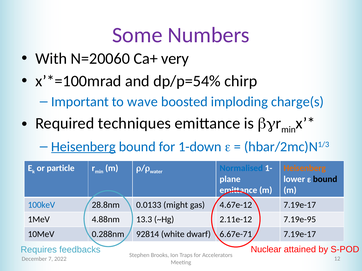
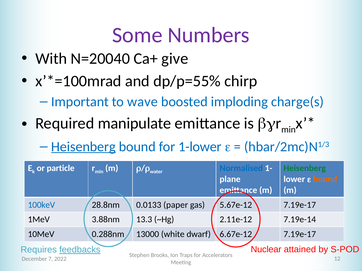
N=20060: N=20060 -> N=20040 (100, 59)
very: very -> give (175, 59)
dp/p=54%: dp/p=54% -> dp/p=55% (187, 81)
techniques: techniques -> manipulate (135, 123)
1-down: 1-down -> 1-lower (200, 147)
Heisenberg colour: orange -> green (305, 168)
bound colour: black -> orange (325, 179)
might: might -> paper (176, 205)
4.67e-12: 4.67e-12 -> 5.67e-12 (236, 205)
4.88nm: 4.88nm -> 3.88nm (106, 220)
7.19e-95: 7.19e-95 -> 7.19e-14 (300, 220)
92814: 92814 -> 13000 (148, 235)
6.67e-71: 6.67e-71 -> 6.67e-12 (236, 235)
feedbacks underline: none -> present (80, 250)
